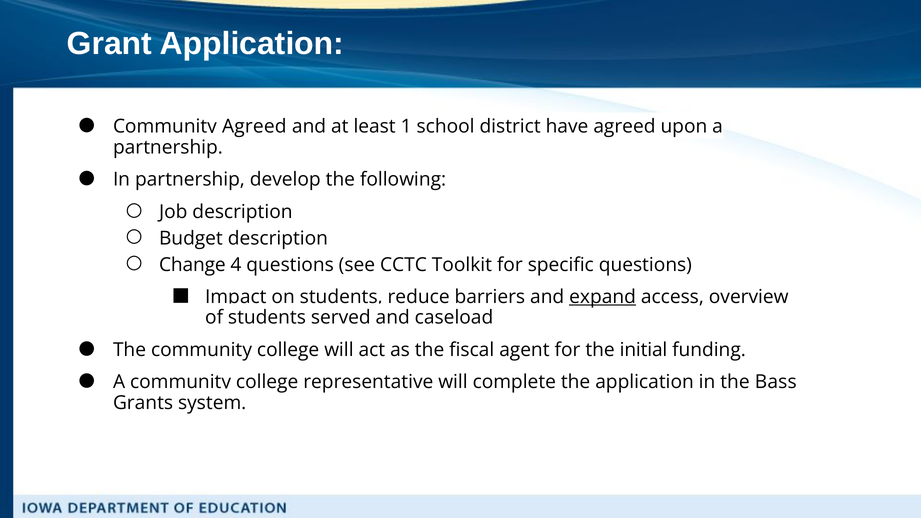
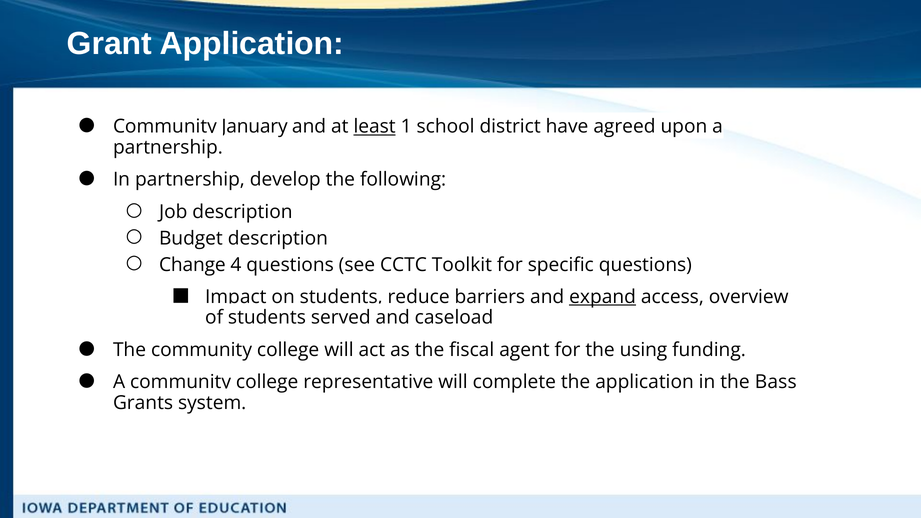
Agreed: Agreed -> January (254, 127)
least underline: none -> present (375, 127)
initial: initial -> using (643, 350)
